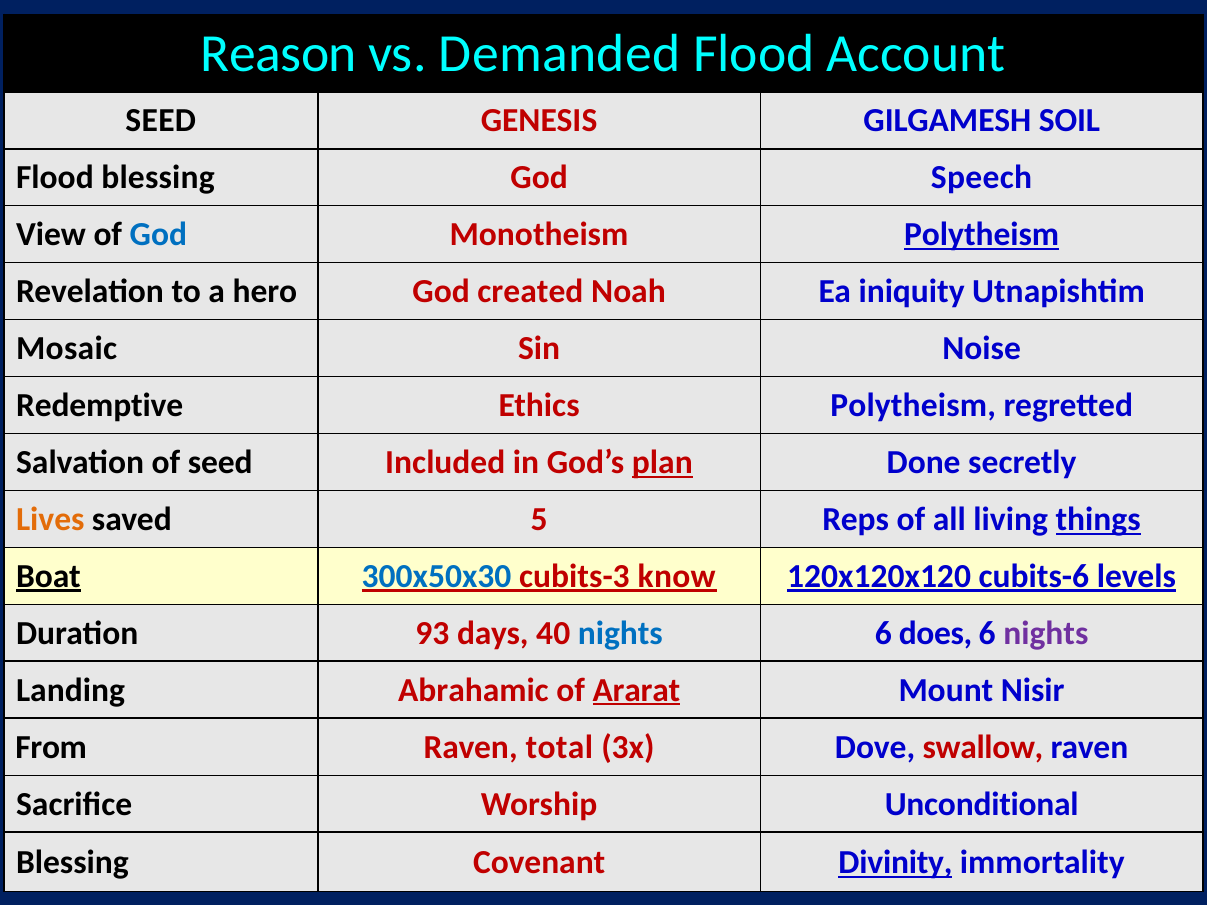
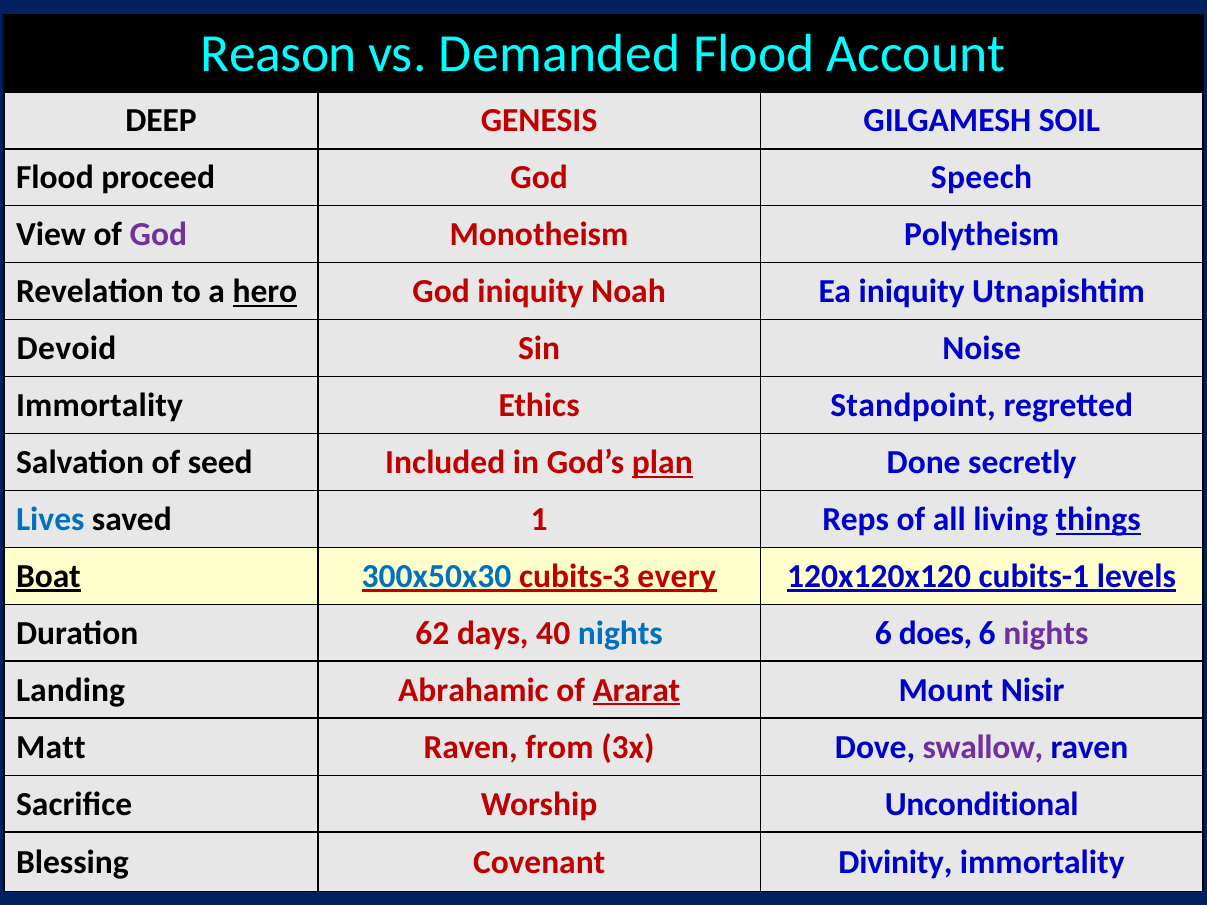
SEED: SEED -> DEEP (161, 121)
Flood blessing: blessing -> proceed (158, 178)
God colour: blue -> purple (158, 235)
Polytheism underline: present -> none (982, 235)
hero underline: none -> present (265, 291)
God created: created -> iniquity (530, 291)
Mosaic: Mosaic -> Devoid (67, 349)
Redemptive: Redemptive -> Immortality (100, 406)
Ethics Polytheism: Polytheism -> Standpoint (913, 406)
Lives colour: orange -> blue (50, 519)
5: 5 -> 1 (539, 519)
know: know -> every (677, 576)
cubits-6: cubits-6 -> cubits-1 (1034, 576)
93: 93 -> 62 (432, 633)
From: From -> Matt (51, 747)
total: total -> from (559, 747)
swallow colour: red -> purple (983, 747)
Divinity underline: present -> none (895, 862)
